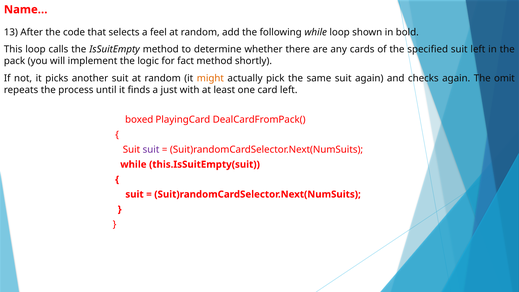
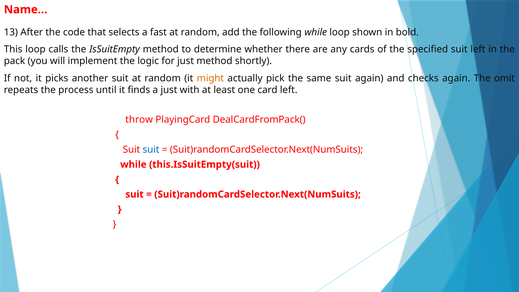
feel: feel -> fast (158, 32)
for fact: fact -> just (186, 61)
boxed: boxed -> throw (139, 120)
suit colour: purple -> blue (151, 150)
